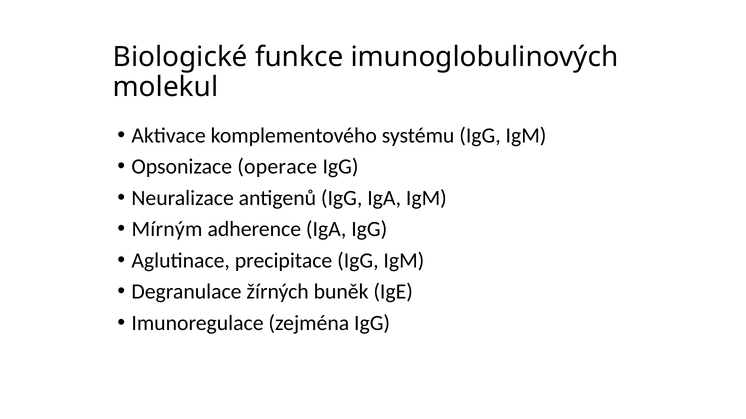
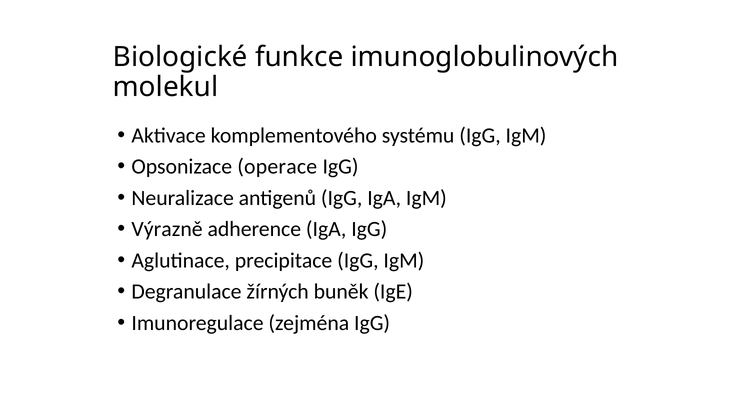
Mírným: Mírným -> Výrazně (167, 229)
